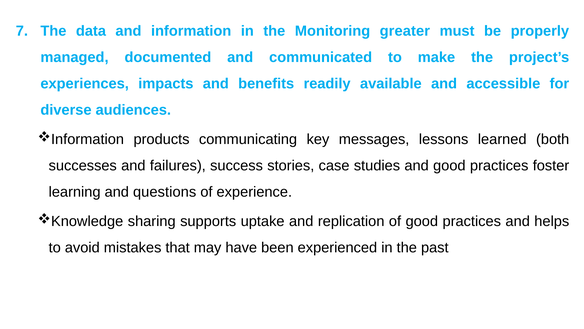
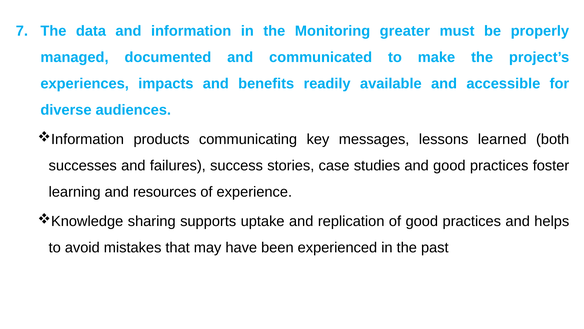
questions: questions -> resources (165, 192)
